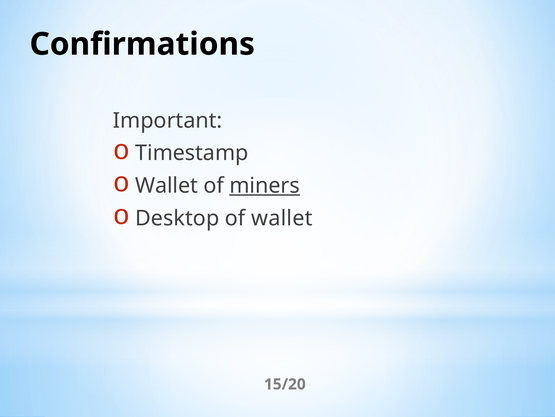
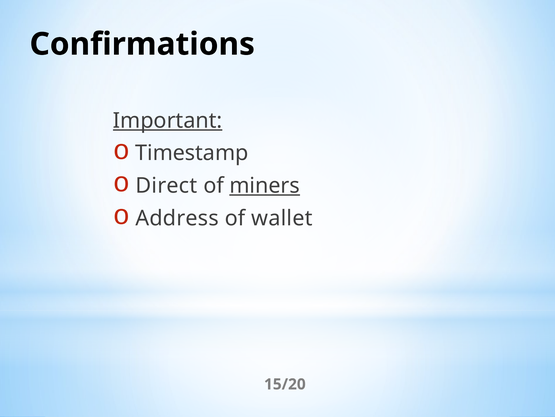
Important underline: none -> present (168, 120)
Wallet: Wallet -> Direct (166, 185)
Desktop: Desktop -> Address (177, 218)
